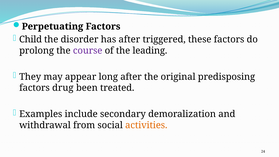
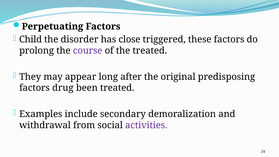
has after: after -> close (129, 39)
the leading: leading -> treated (150, 51)
activities colour: orange -> purple (146, 125)
